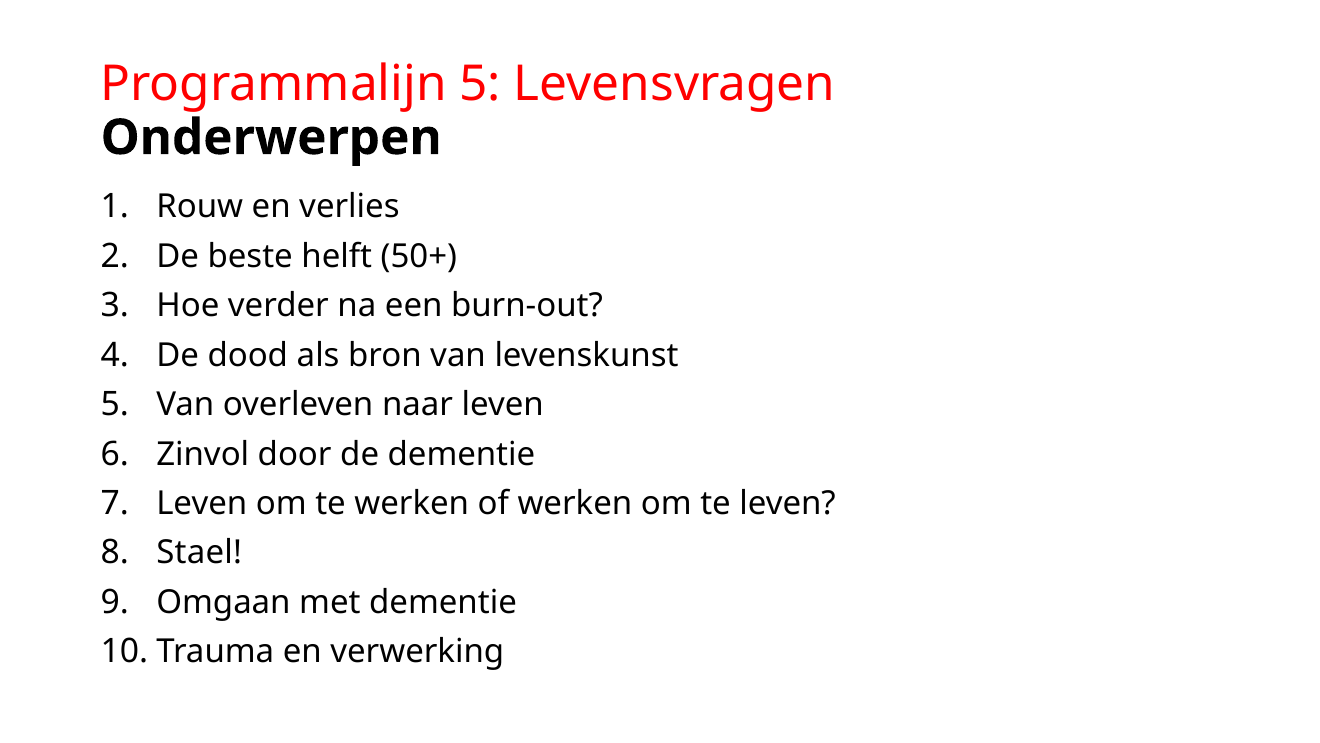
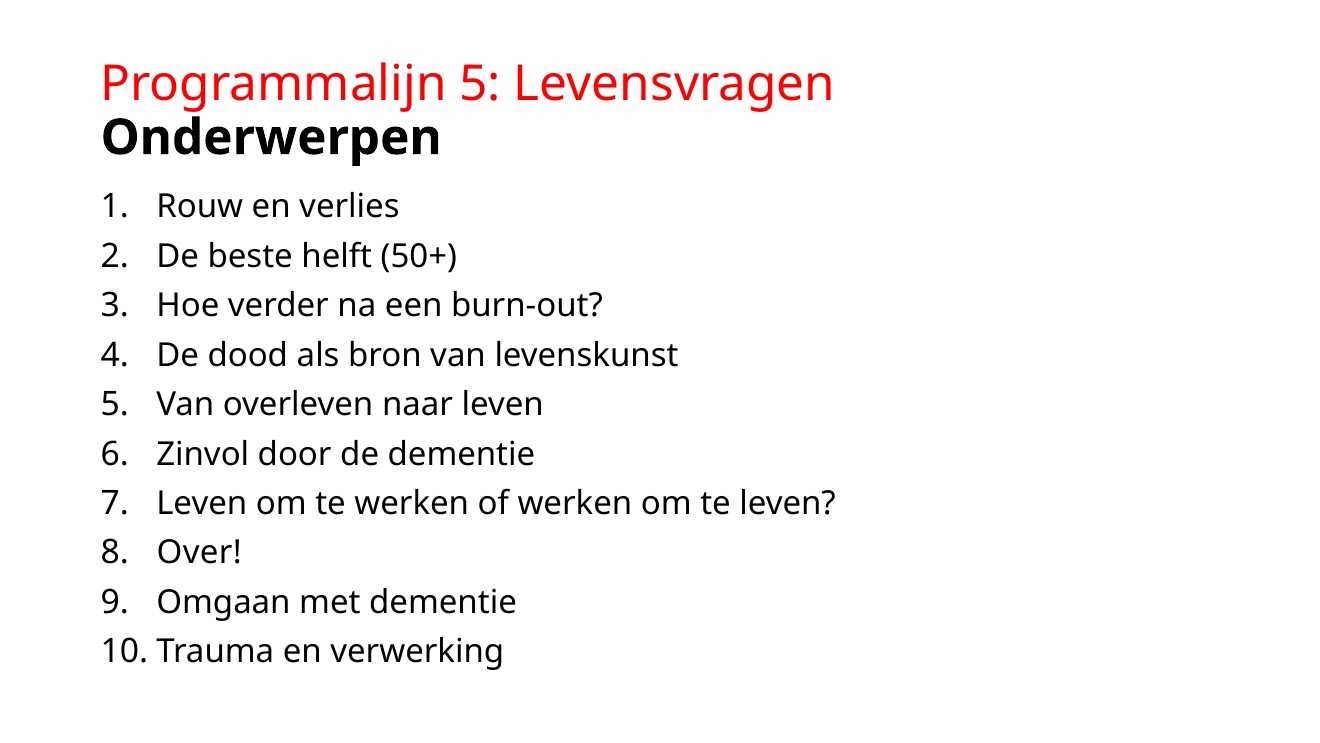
Stael: Stael -> Over (199, 553)
